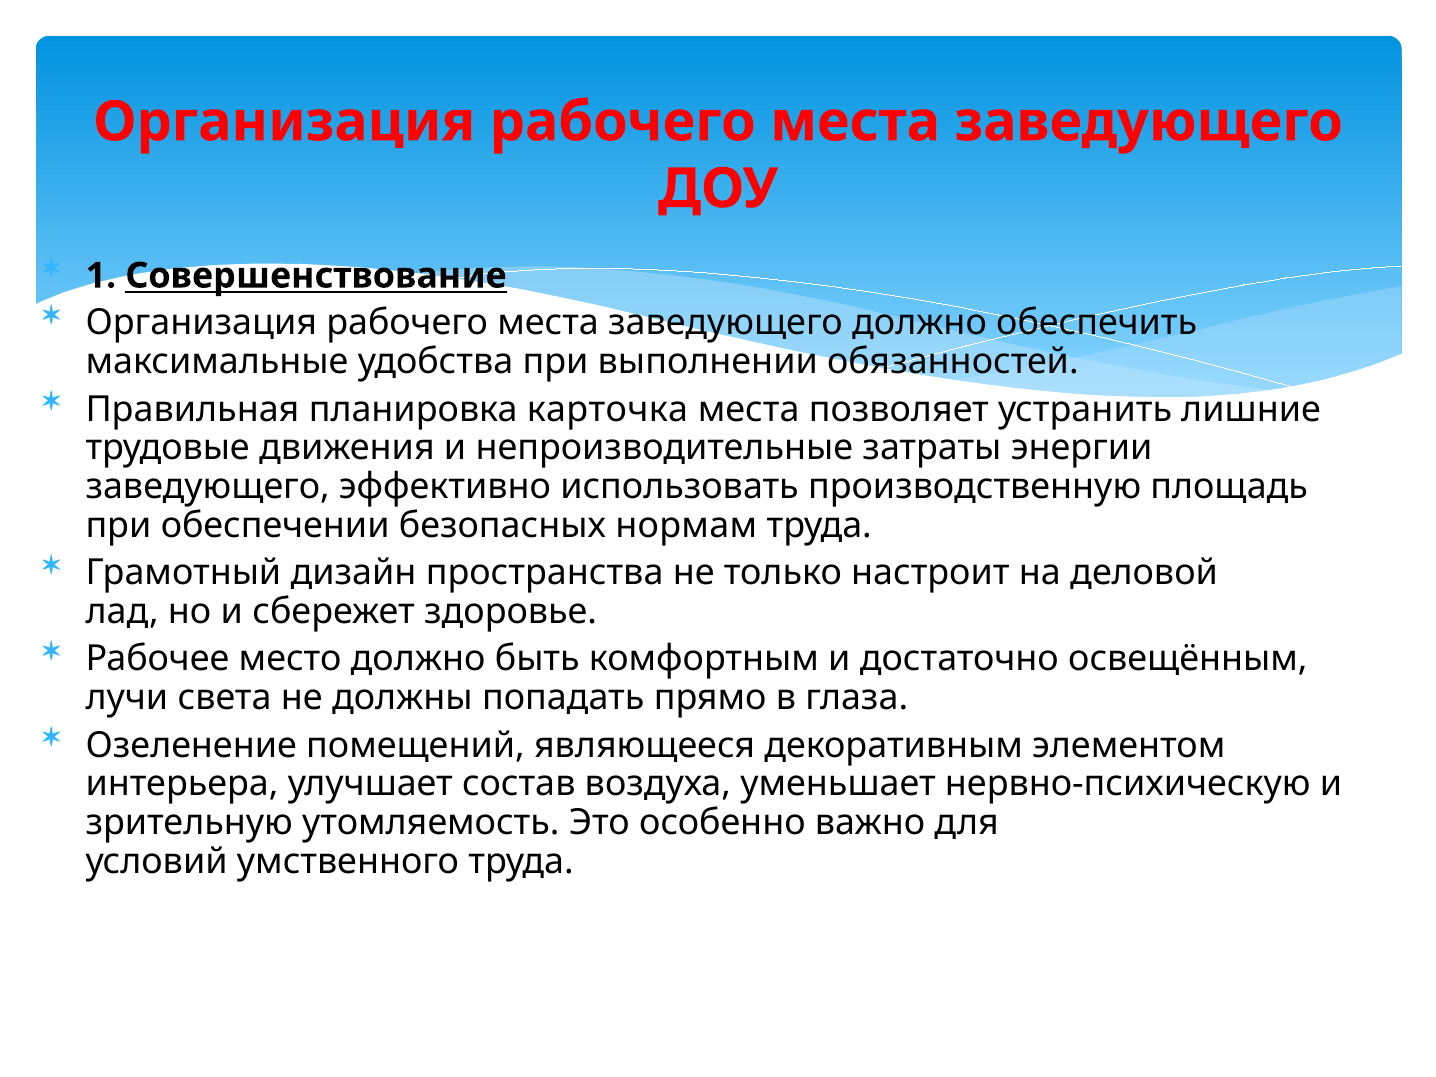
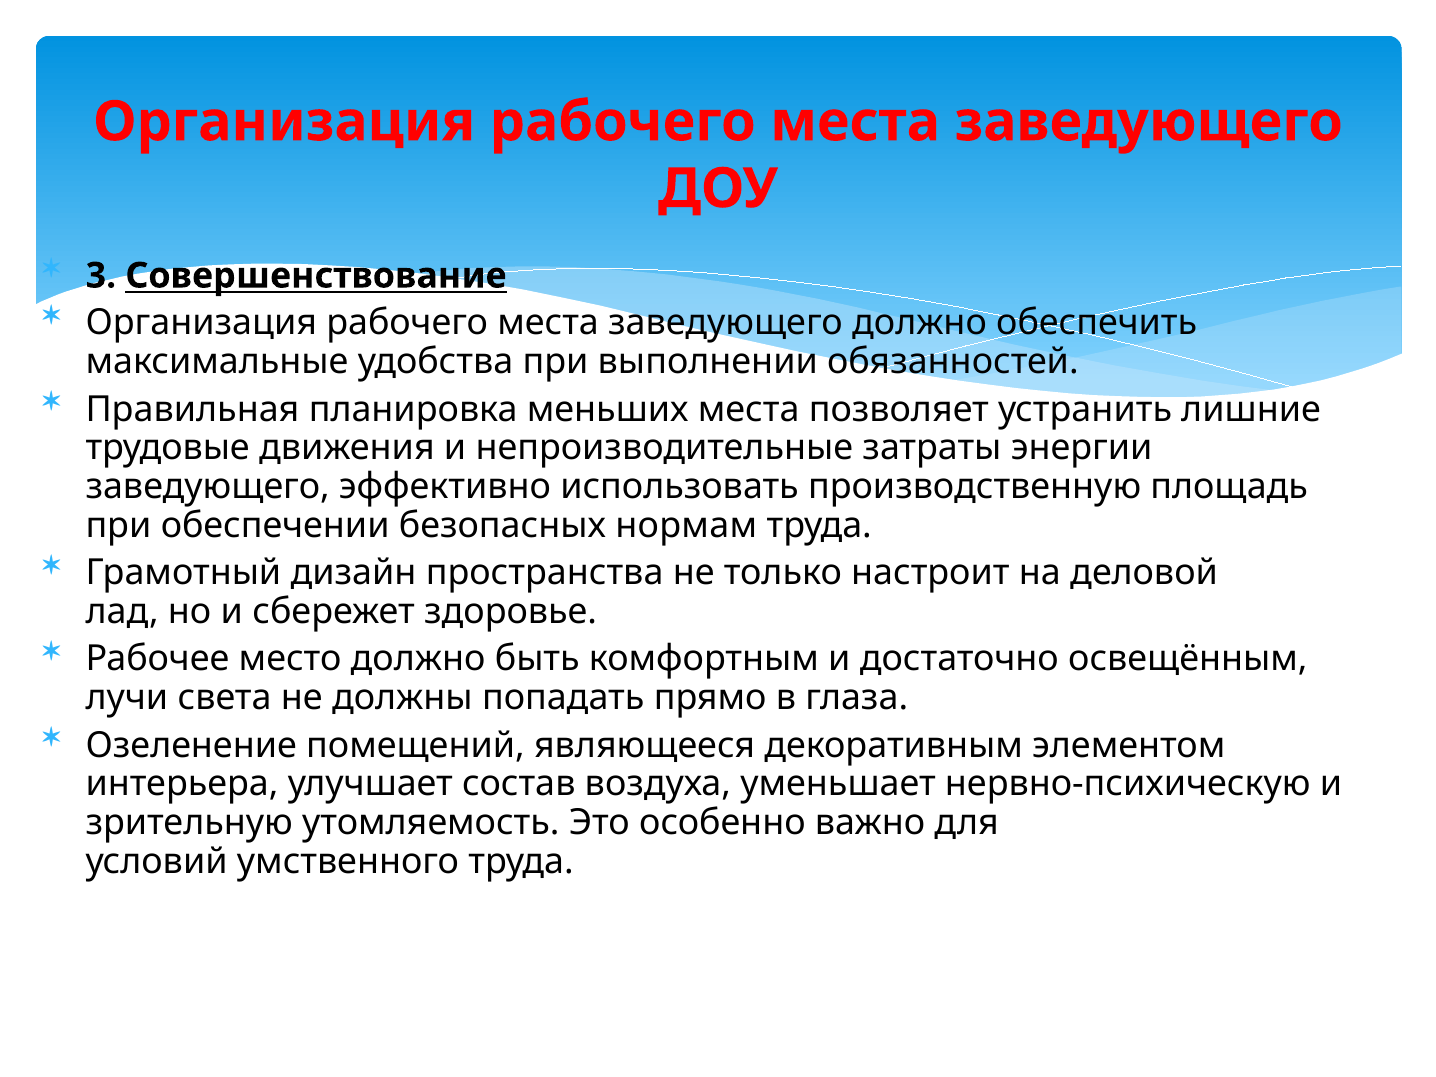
1: 1 -> 3 (101, 276)
карточка: карточка -> меньших (608, 409)
